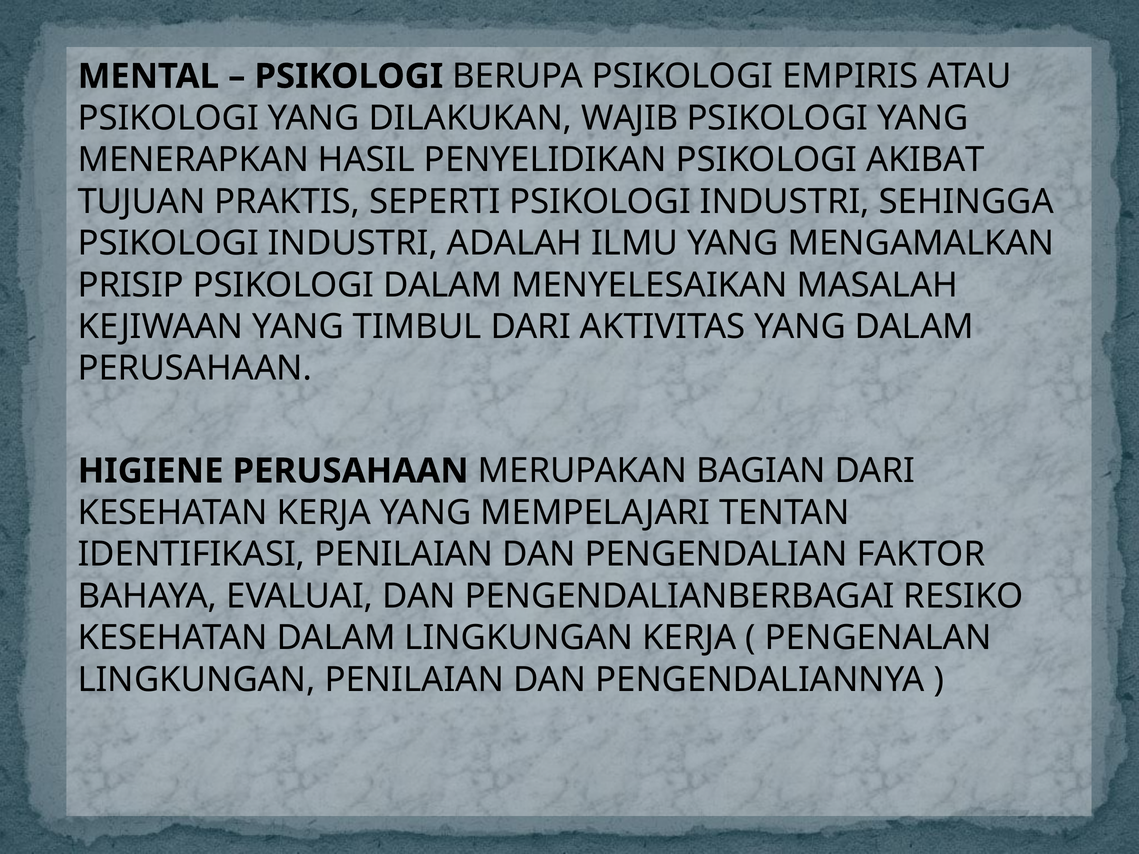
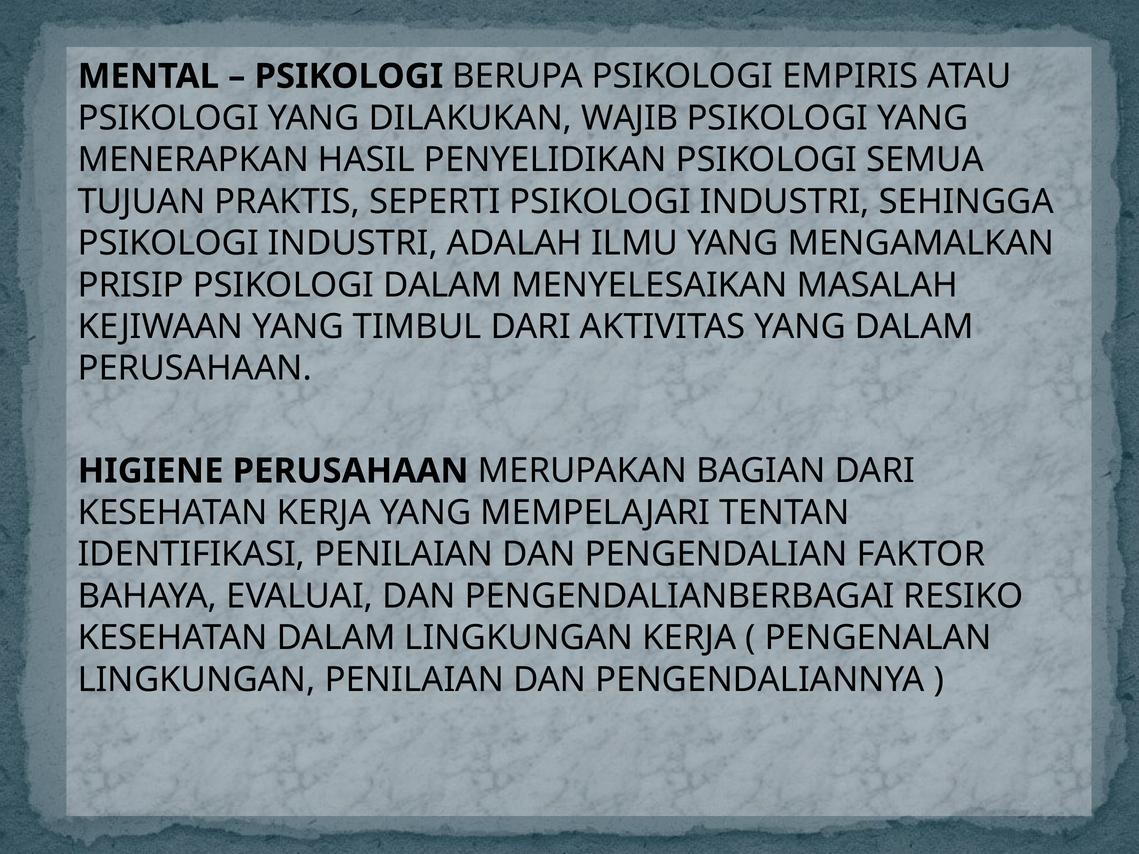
AKIBAT: AKIBAT -> SEMUA (925, 160)
